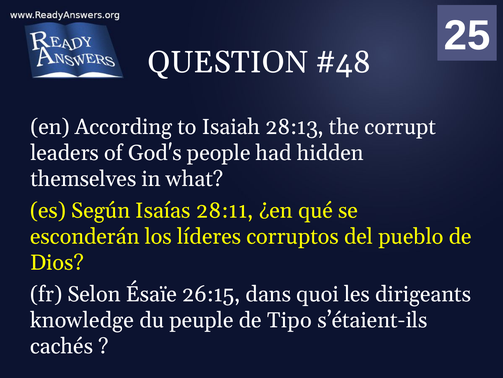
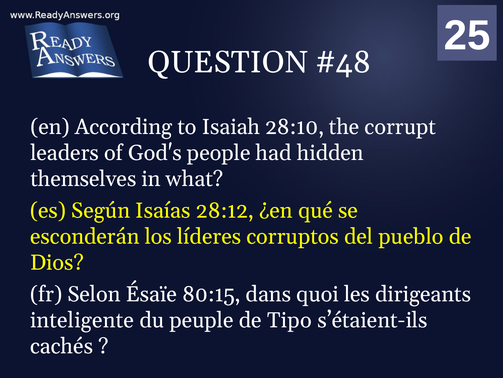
28:13: 28:13 -> 28:10 (295, 127)
28:11: 28:11 -> 28:12 (225, 210)
26:15: 26:15 -> 80:15 (211, 294)
knowledge: knowledge -> inteligente (82, 320)
